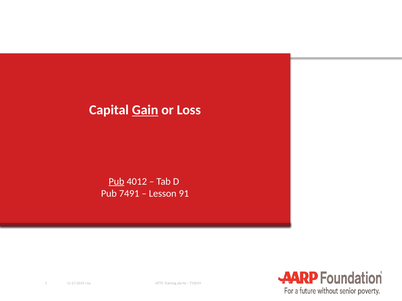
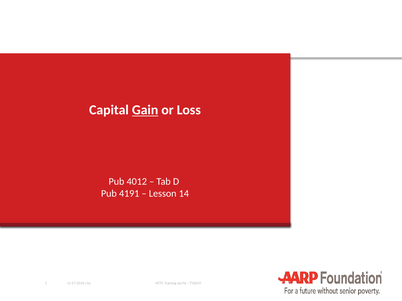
Pub underline: present -> none (116, 182)
7491: 7491 -> 4191 (129, 194)
91: 91 -> 14 (184, 194)
